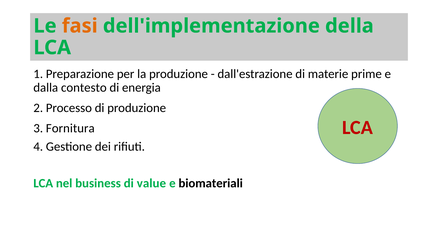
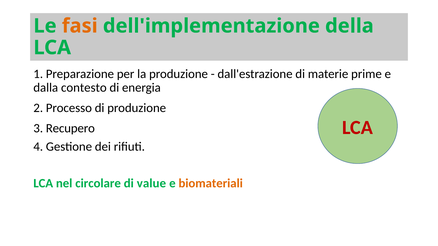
Fornitura: Fornitura -> Recupero (70, 128)
business: business -> circolare (98, 183)
biomateriali colour: black -> orange (211, 183)
